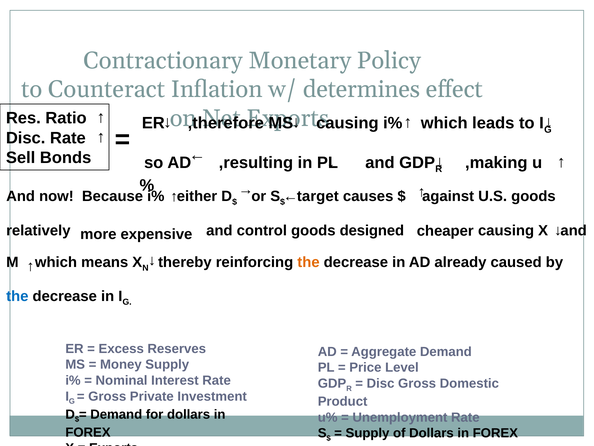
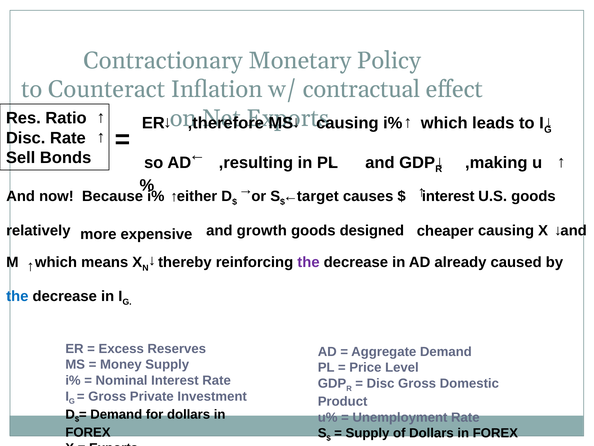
determines: determines -> contractual (362, 89)
against: against -> interest (448, 196)
control: control -> growth (262, 230)
the colour: orange -> purple (308, 262)
